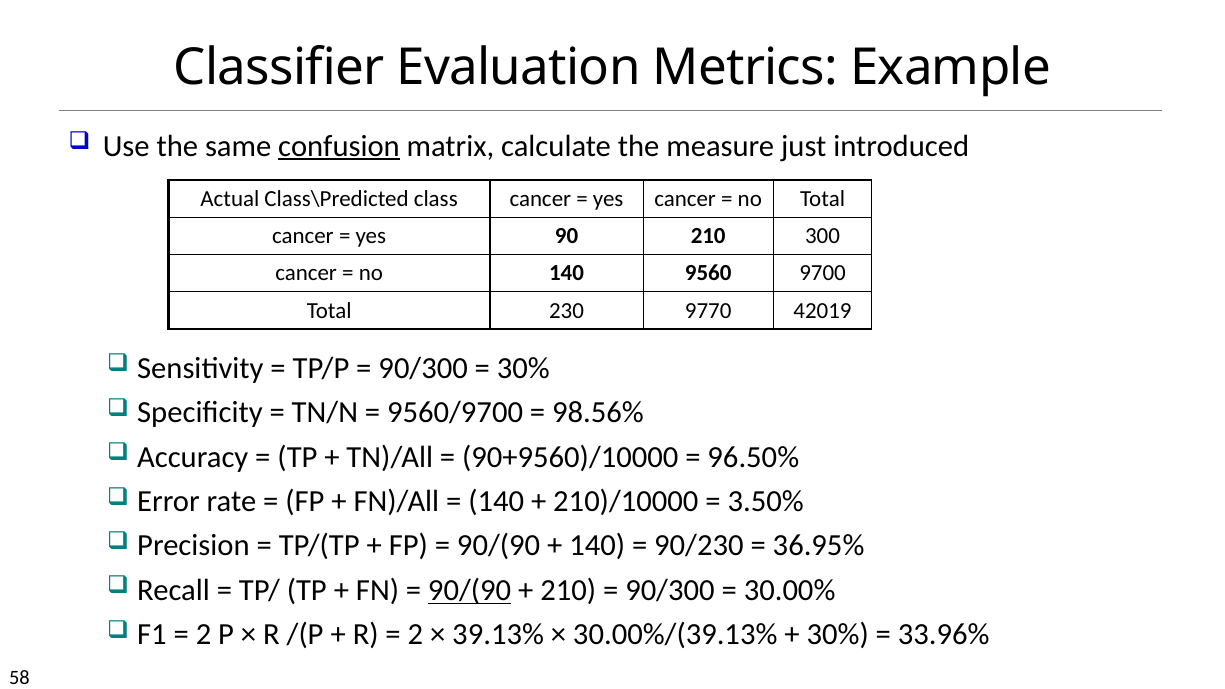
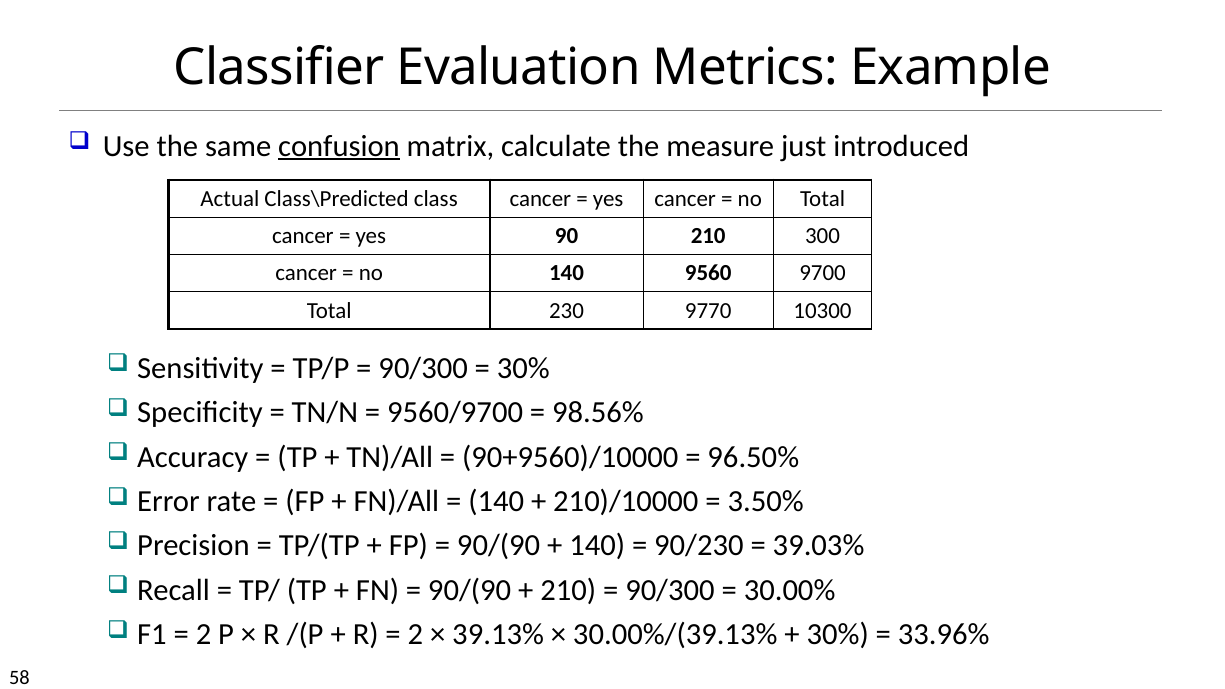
42019: 42019 -> 10300 (823, 311)
36.95%: 36.95% -> 39.03% (819, 546)
90/(90 underline: present -> none (470, 590)
